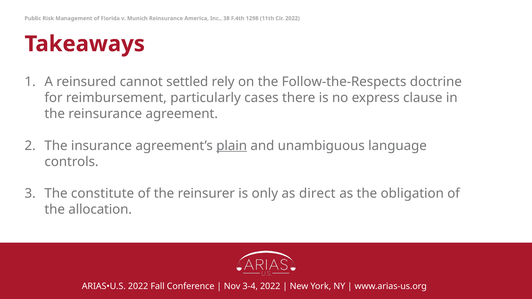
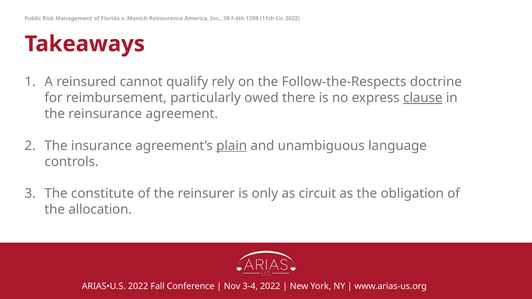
settled: settled -> qualify (187, 82)
cases: cases -> owed (261, 98)
clause underline: none -> present (423, 98)
direct: direct -> circuit (317, 194)
